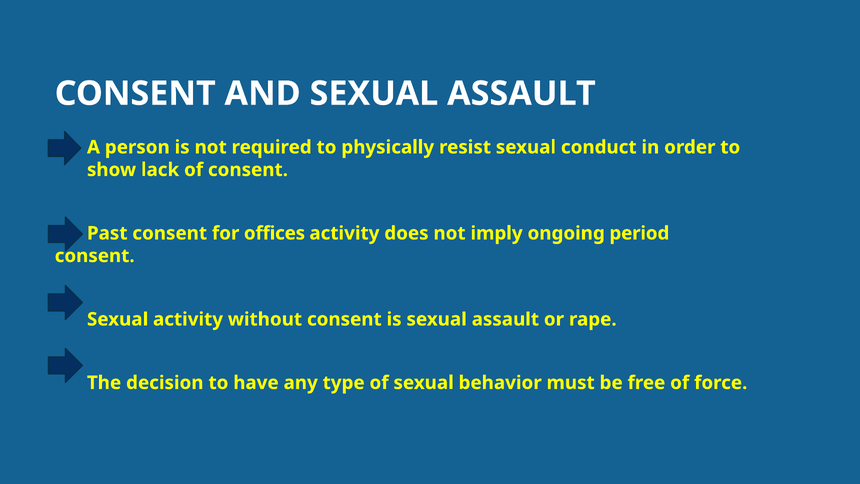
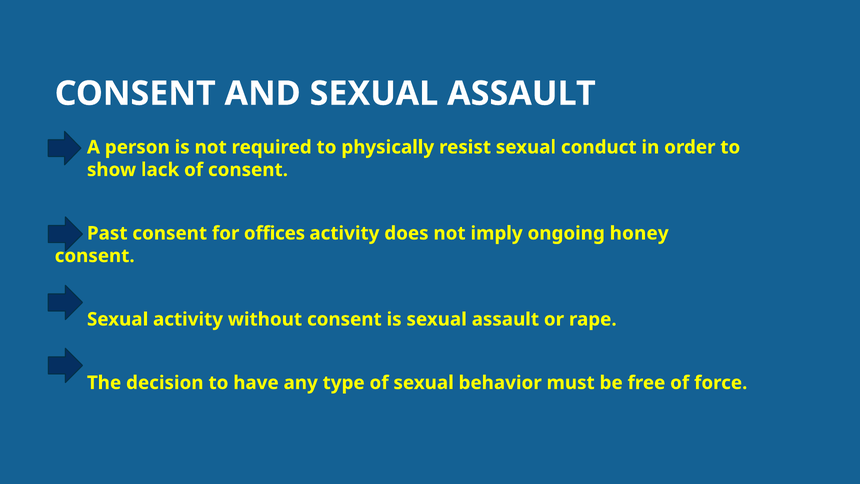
period: period -> honey (639, 233)
